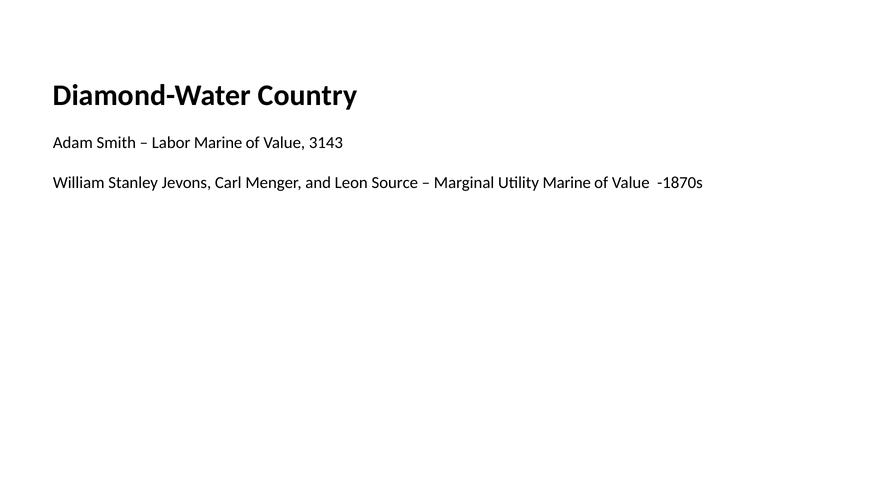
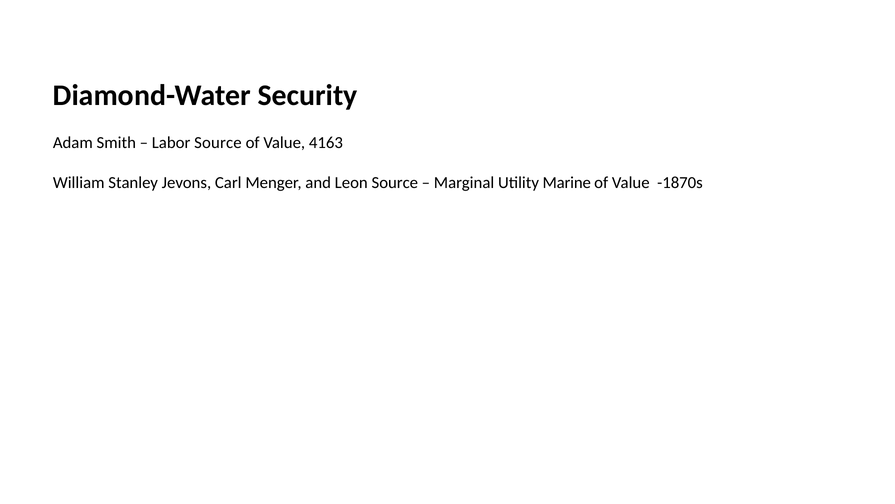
Country: Country -> Security (308, 95)
Labor Marine: Marine -> Source (218, 142)
3143: 3143 -> 4163 (326, 142)
